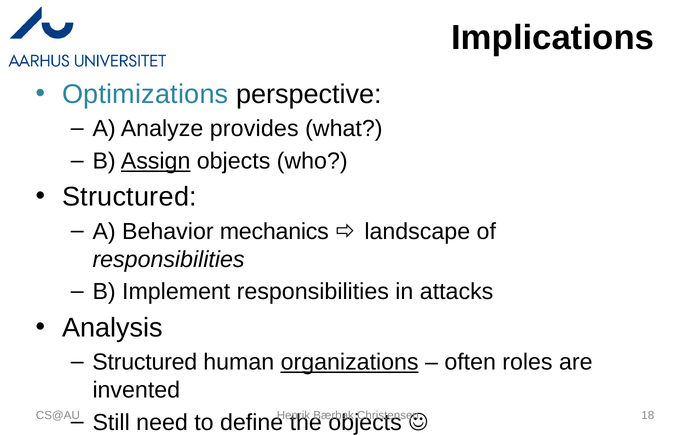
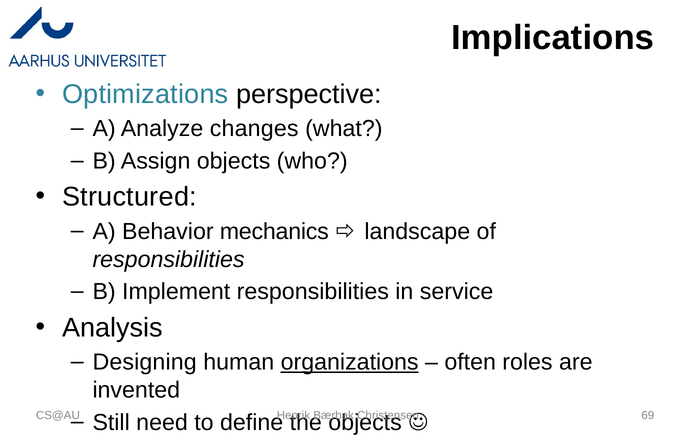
provides: provides -> changes (254, 129)
Assign underline: present -> none (156, 161)
attacks: attacks -> service (457, 292)
Structured: Structured -> Designing (145, 362)
18: 18 -> 69 (648, 416)
